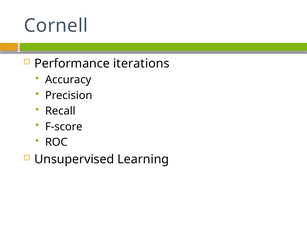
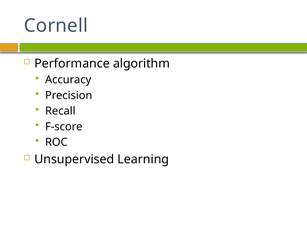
iterations: iterations -> algorithm (141, 64)
